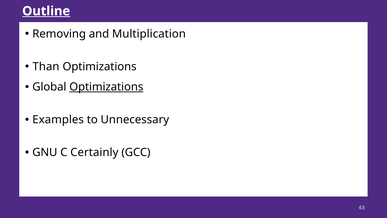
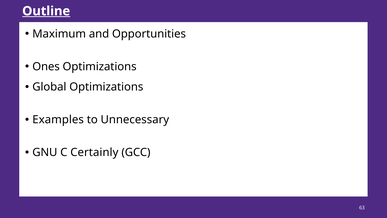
Removing: Removing -> Maximum (59, 34)
Multiplication: Multiplication -> Opportunities (149, 34)
Than: Than -> Ones (46, 67)
Optimizations underline: present -> none (106, 87)
